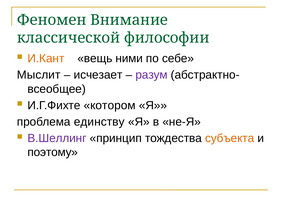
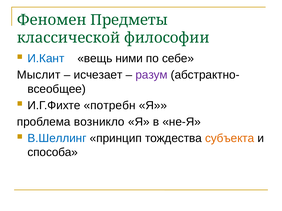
Внимание: Внимание -> Предметы (129, 20)
И.Кант colour: orange -> blue (46, 59)
котором: котором -> потребн (110, 106)
единству: единству -> возникло (99, 122)
В.Шеллинг colour: purple -> blue (57, 139)
поэтому: поэтому -> способа (53, 153)
